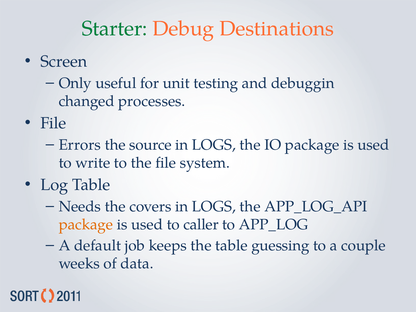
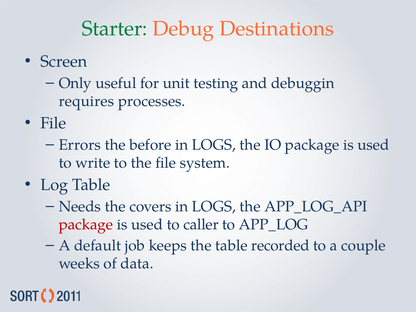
changed: changed -> requires (87, 101)
source: source -> before (150, 145)
package colour: orange -> red (86, 224)
guessing: guessing -> recorded (280, 245)
